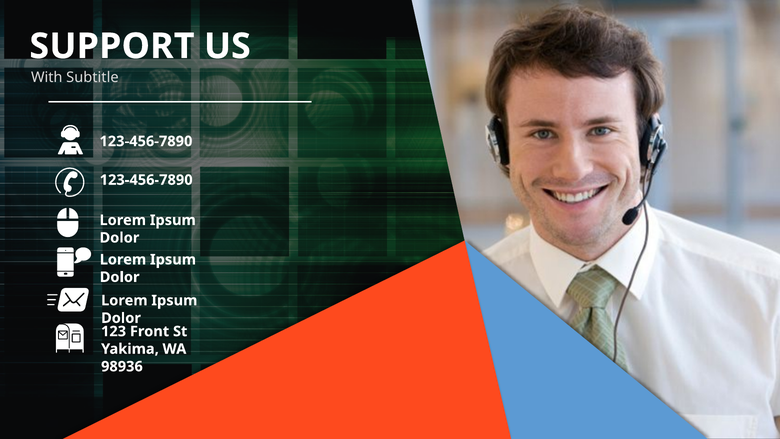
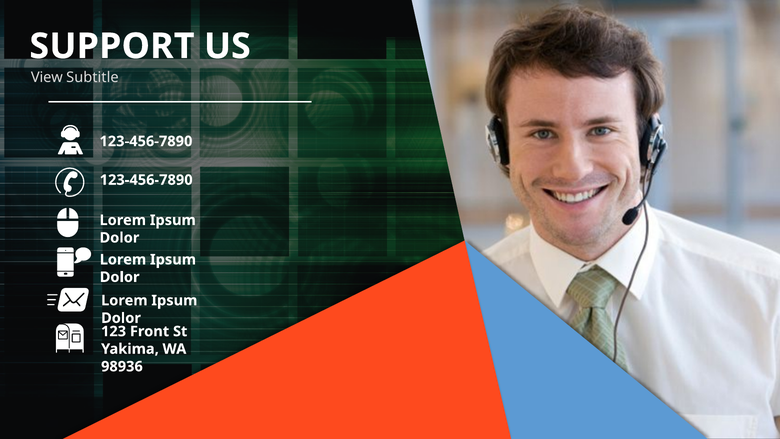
With: With -> View (47, 77)
